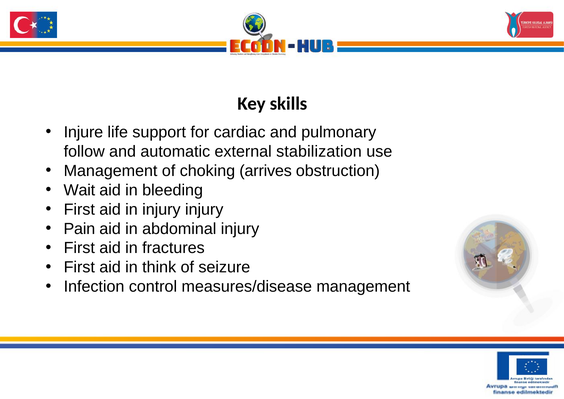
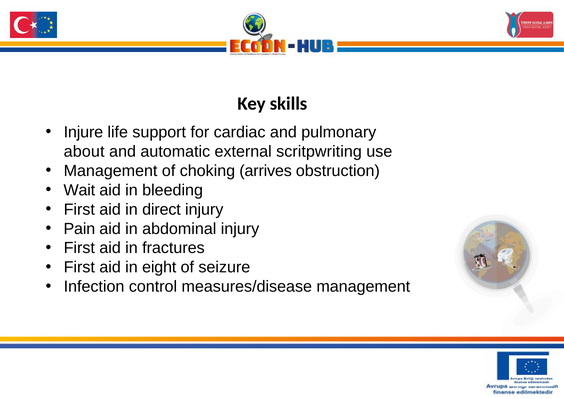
follow: follow -> about (84, 151)
stabilization: stabilization -> scritpwriting (319, 151)
in injury: injury -> direct (161, 209)
think: think -> eight (159, 267)
